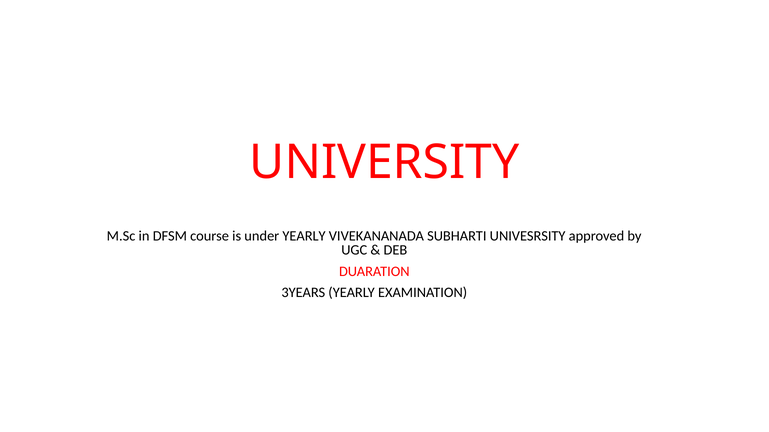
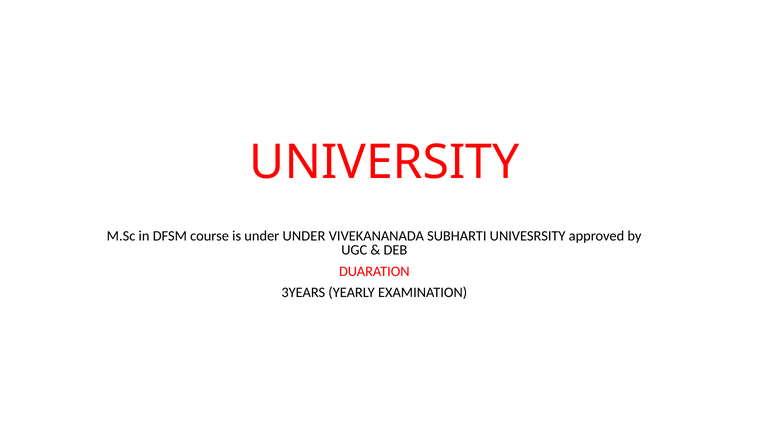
under YEARLY: YEARLY -> UNDER (304, 237)
